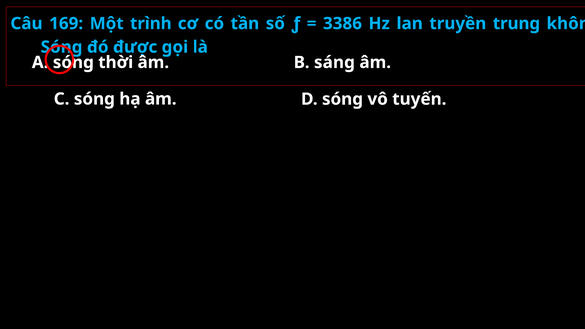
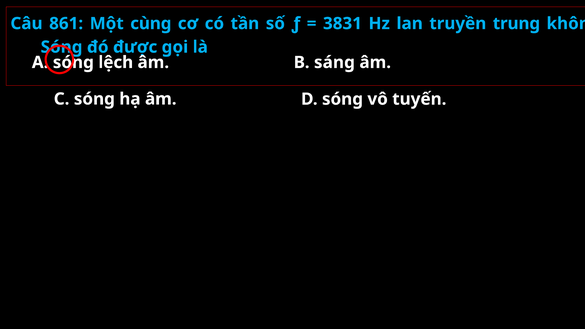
169: 169 -> 861 (66, 24)
trình: trình -> cùng (151, 24)
3386: 3386 -> 3831 (342, 24)
thời: thời -> lệch (116, 62)
